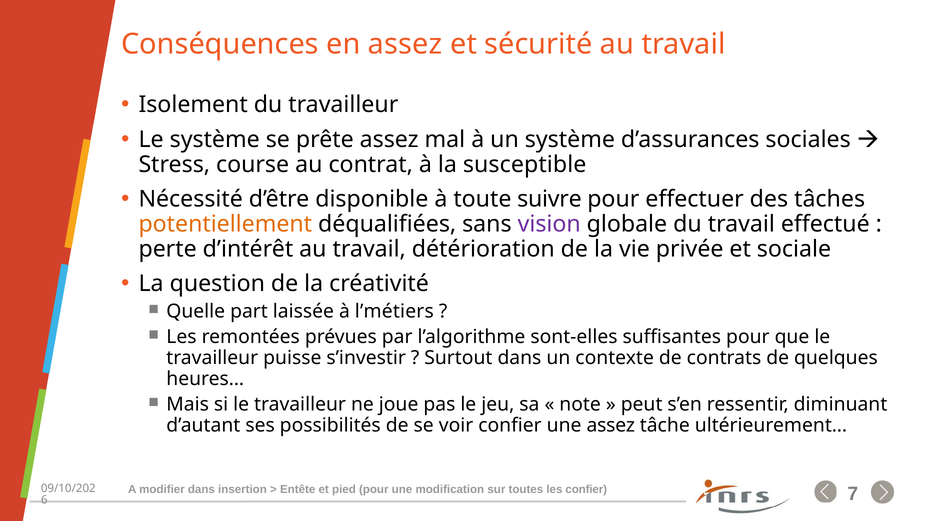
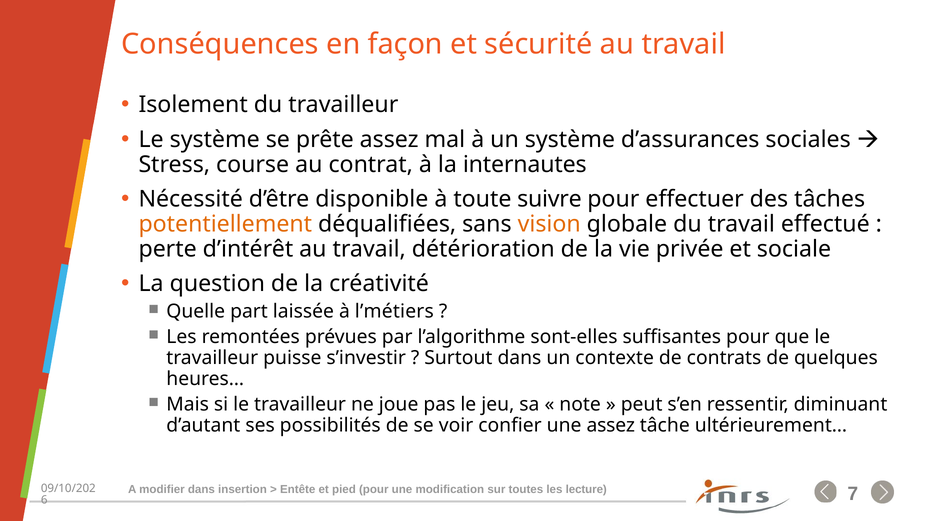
en assez: assez -> façon (405, 44)
susceptible: susceptible -> internautes (525, 164)
vision colour: purple -> orange (549, 224)
les confier: confier -> lecture (586, 489)
